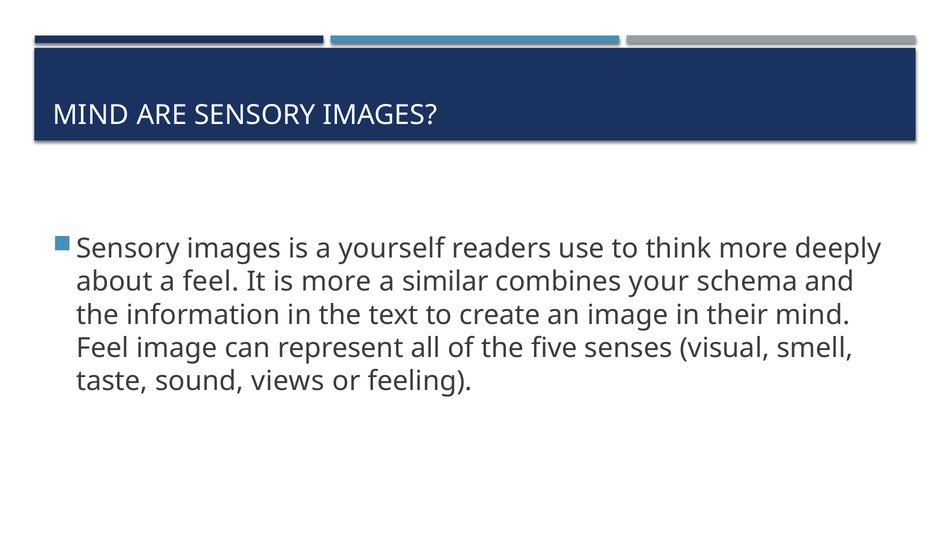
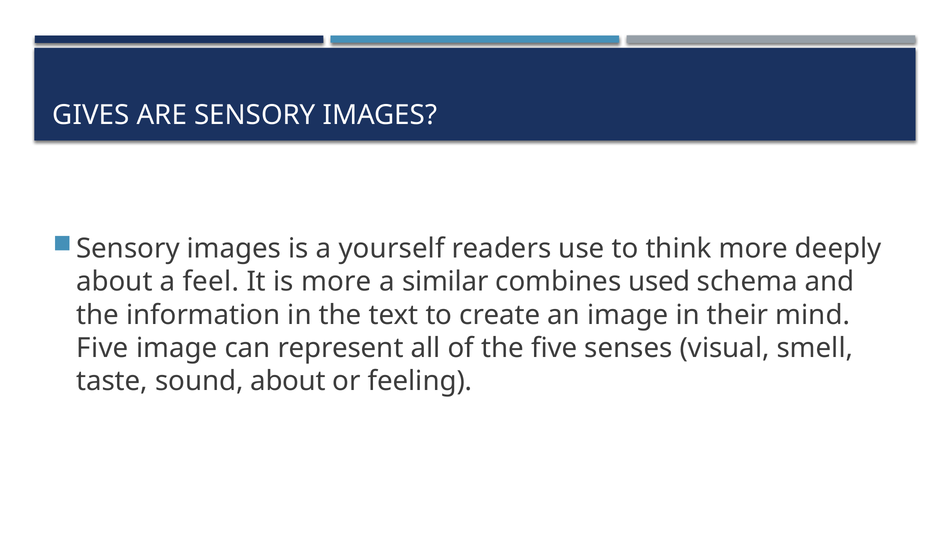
MIND: MIND -> GIVES (91, 115)
your: your -> used (659, 282)
Feel: Feel -> Five (103, 348)
sound views: views -> about (288, 381)
